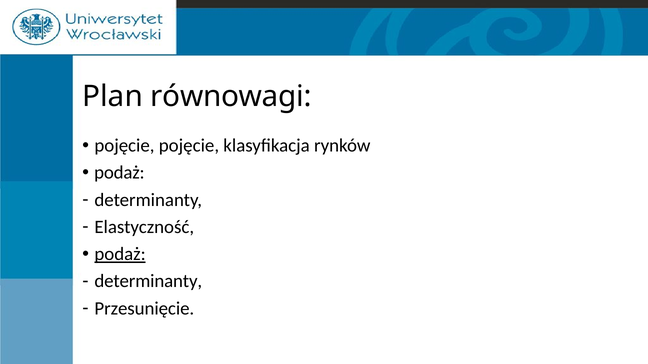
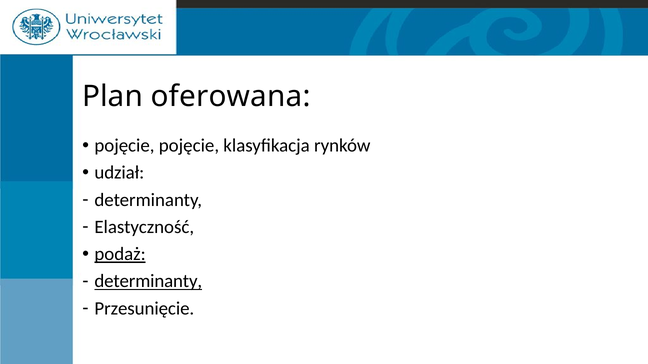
równowagi: równowagi -> oferowana (231, 97)
podaż: podaż -> udział (119, 173)
determinanty underline: none -> present (148, 282)
